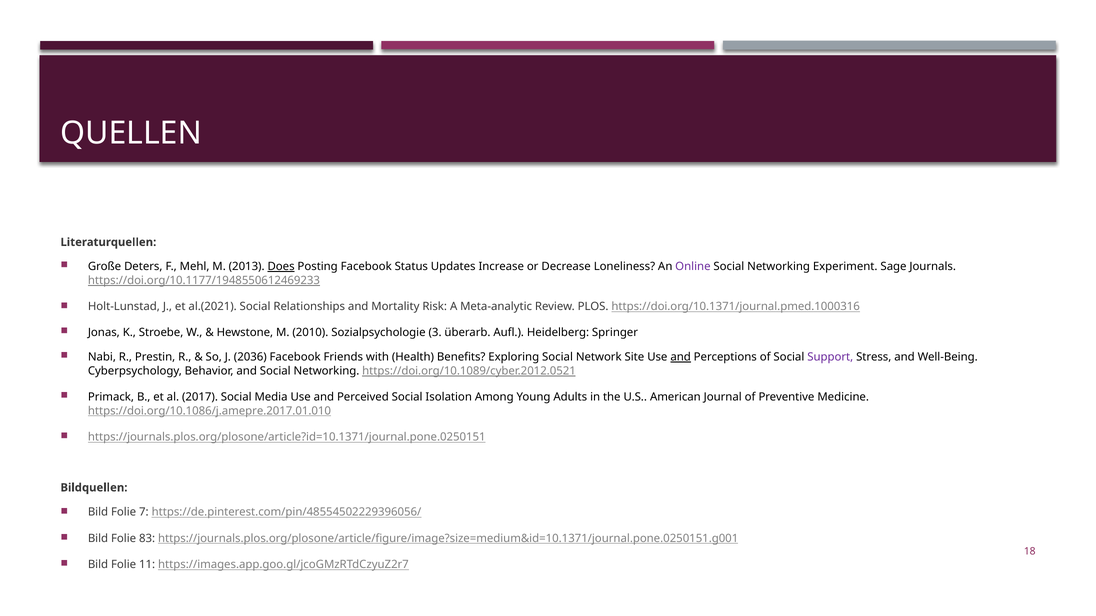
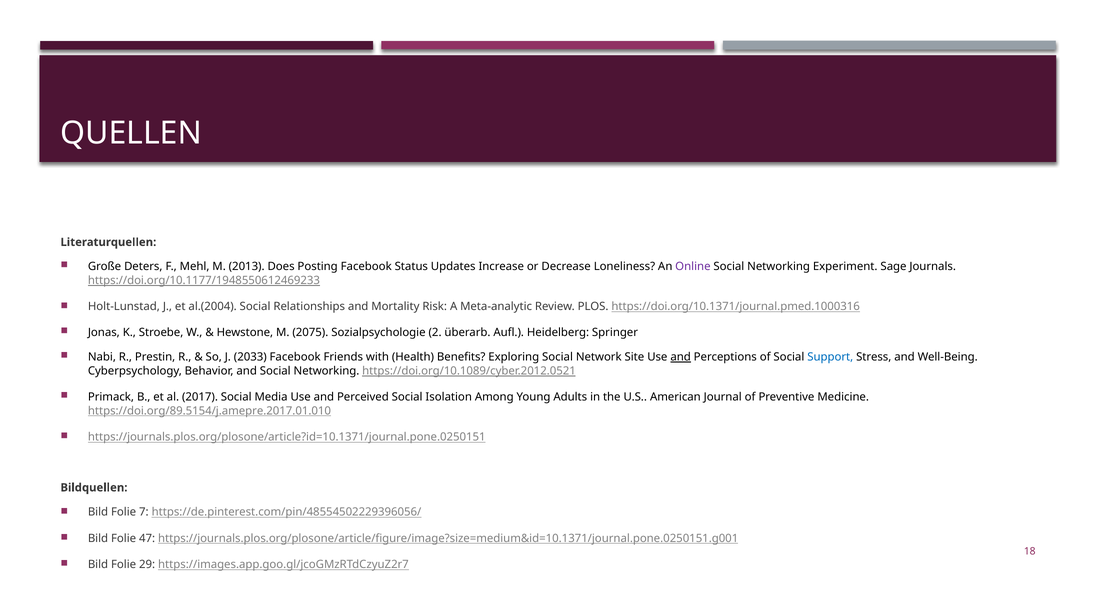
Does underline: present -> none (281, 267)
al.(2021: al.(2021 -> al.(2004 (213, 307)
2010: 2010 -> 2075 (310, 333)
3: 3 -> 2 (435, 333)
2036: 2036 -> 2033 (250, 357)
Support colour: purple -> blue (830, 357)
https://doi.org/10.1086/j.amepre.2017.01.010: https://doi.org/10.1086/j.amepre.2017.01.010 -> https://doi.org/89.5154/j.amepre.2017.01.010 (209, 411)
83: 83 -> 47 (147, 539)
11: 11 -> 29 (147, 565)
